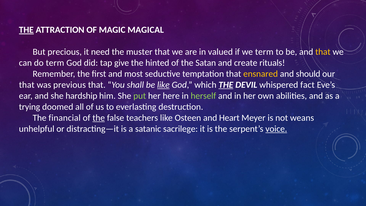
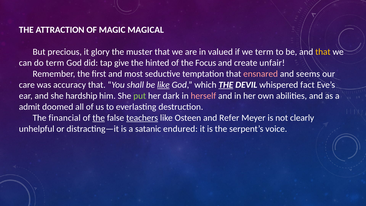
THE underline: present -> none (26, 30)
need: need -> glory (100, 52)
Satan: Satan -> Focus (206, 63)
rituals: rituals -> unfair (272, 63)
ensnared colour: yellow -> pink (261, 74)
should: should -> seems (308, 74)
that: that -> care (27, 85)
previous: previous -> accuracy (70, 85)
here: here -> dark (171, 96)
herself colour: light green -> pink (203, 96)
trying: trying -> admit (30, 107)
teachers underline: none -> present (142, 118)
Heart: Heart -> Refer (229, 118)
weans: weans -> clearly (302, 118)
sacrilege: sacrilege -> endured (180, 129)
voice underline: present -> none (276, 129)
